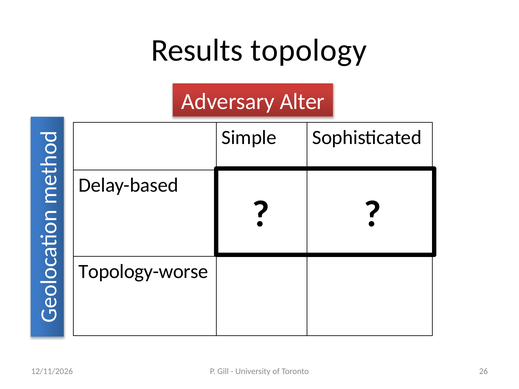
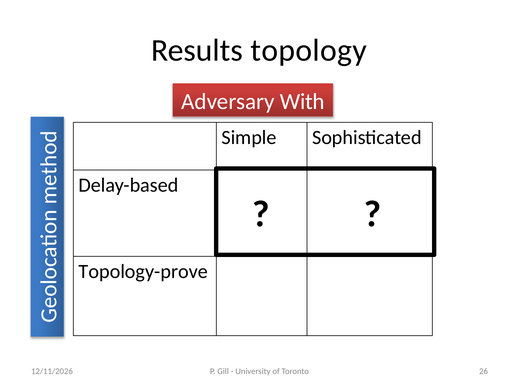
Alter: Alter -> With (302, 102)
Topology-worse: Topology-worse -> Topology-prove (143, 272)
